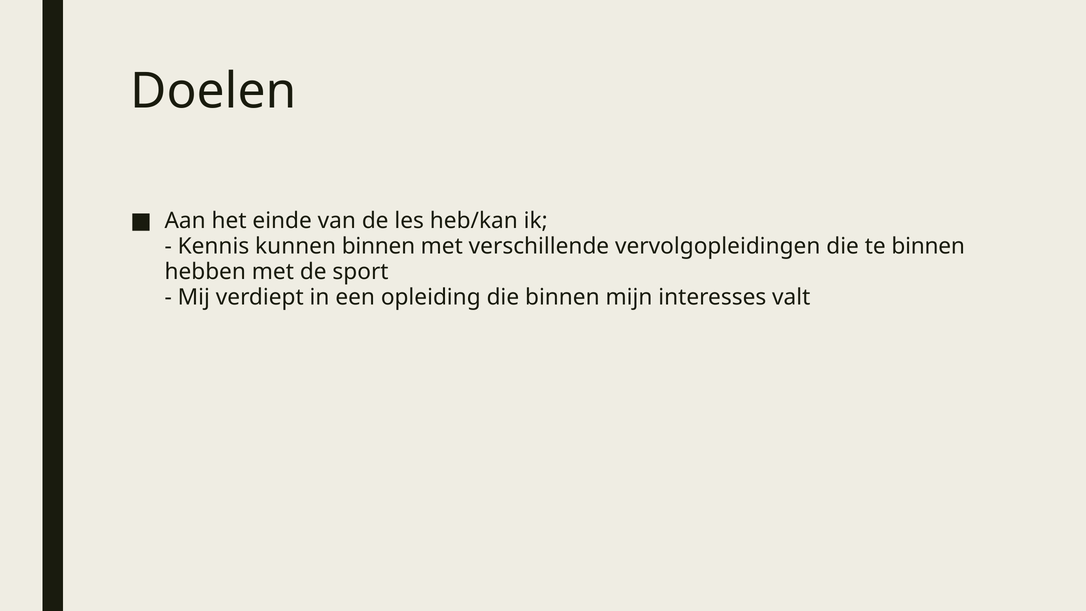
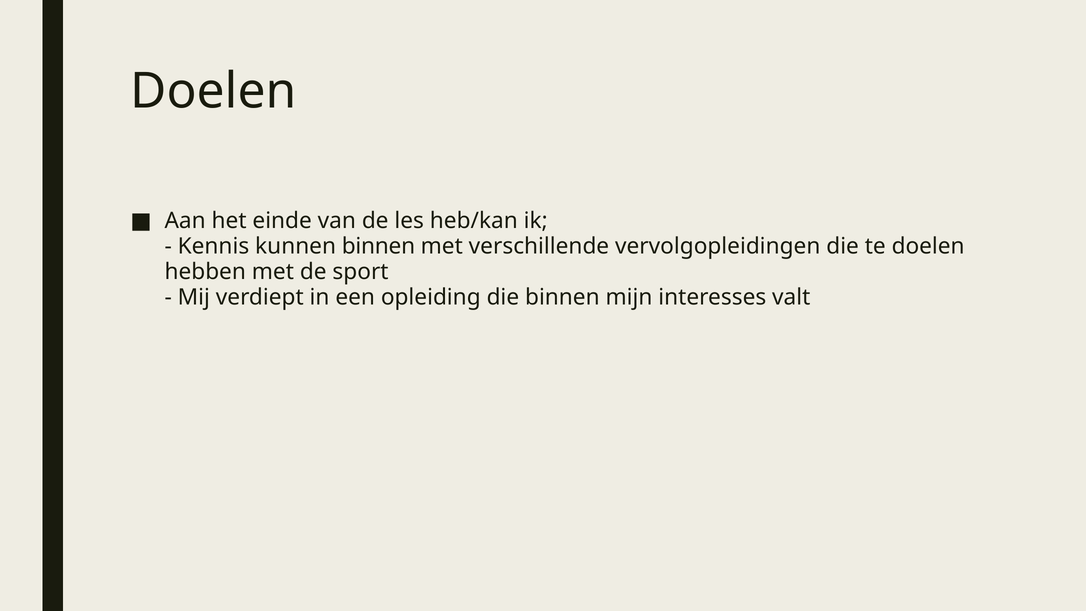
te binnen: binnen -> doelen (928, 246)
